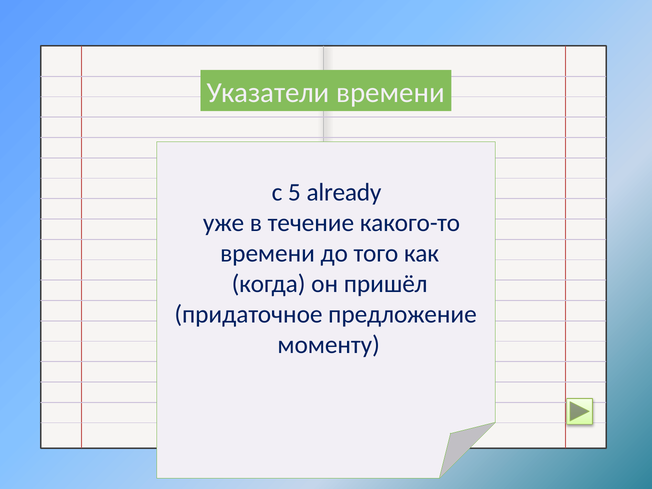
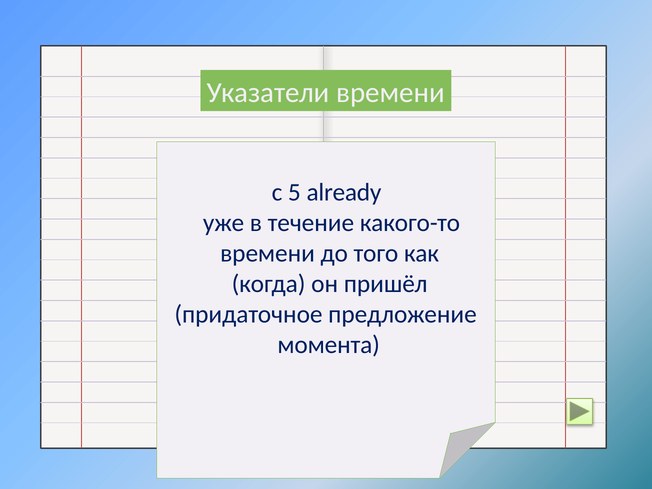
моменту: моменту -> момента (329, 345)
